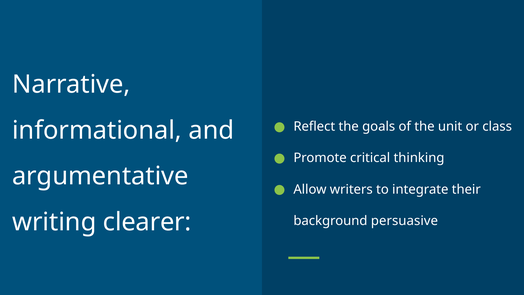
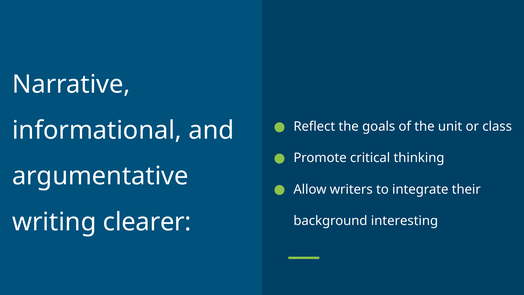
persuasive: persuasive -> interesting (404, 221)
